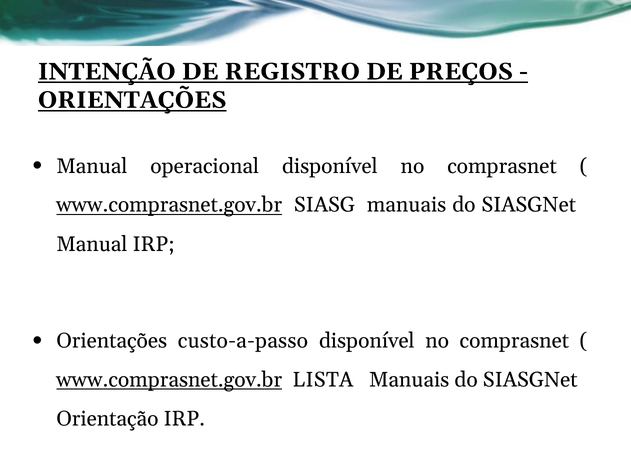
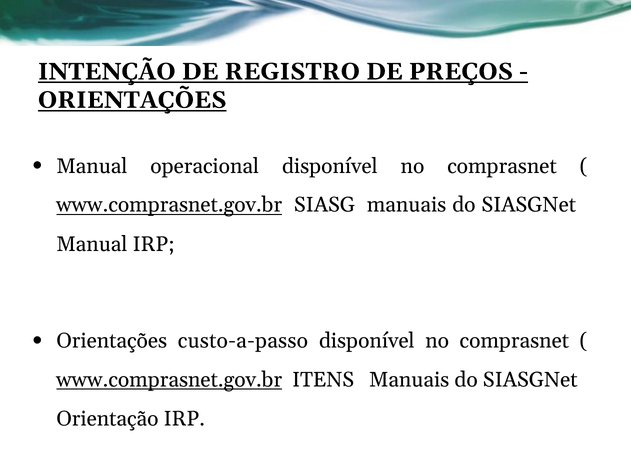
LISTA: LISTA -> ITENS (323, 380)
